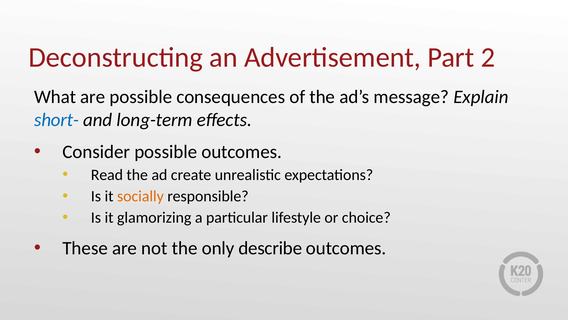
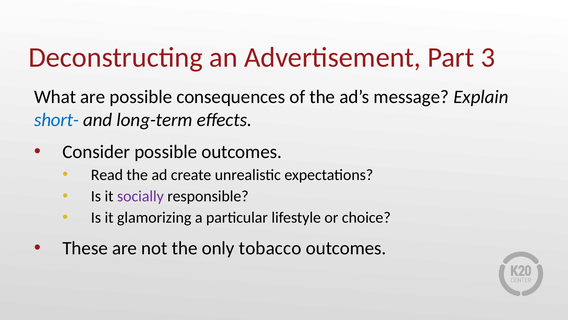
2: 2 -> 3 (488, 57)
socially colour: orange -> purple (140, 196)
describe: describe -> tobacco (270, 248)
